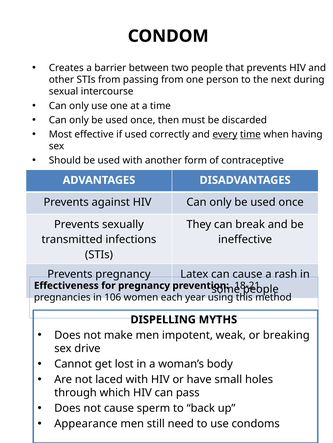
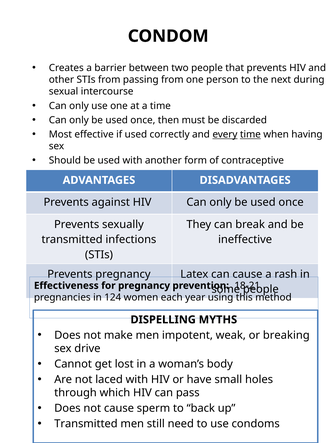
106: 106 -> 124 (113, 298)
Appearance: Appearance -> Transmitted (86, 425)
